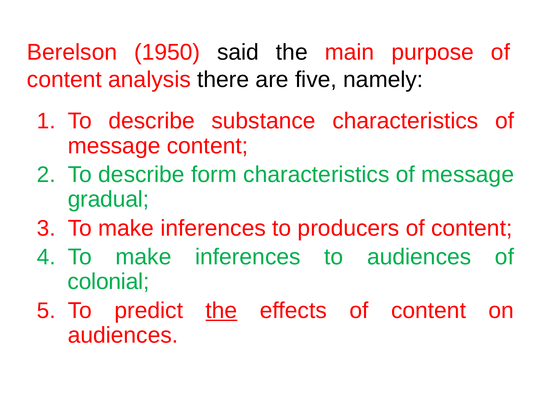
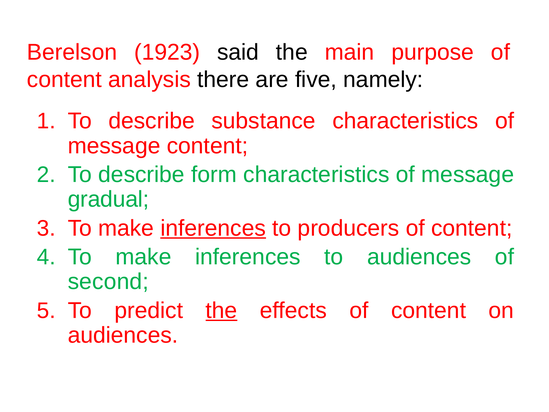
1950: 1950 -> 1923 (167, 52)
inferences underline: none -> present (213, 228)
colonial: colonial -> second (108, 282)
